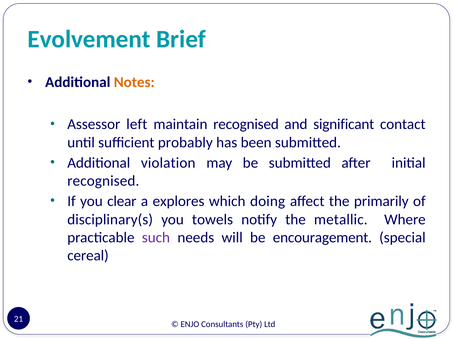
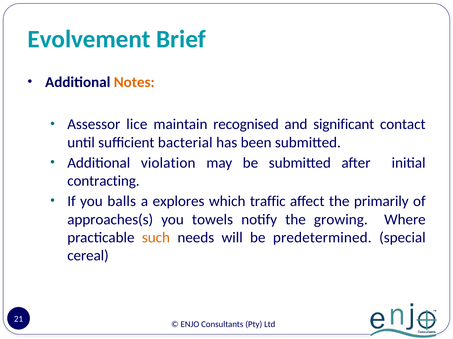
left: left -> lice (137, 125)
probably: probably -> bacterial (185, 143)
recognised: recognised -> contracting (103, 181)
clear: clear -> balls (122, 202)
doing: doing -> traffic (268, 202)
disciplinary(s: disciplinary(s -> approaches(s (110, 220)
metallic: metallic -> growing (341, 220)
such colour: purple -> orange (156, 238)
encouragement: encouragement -> predetermined (322, 238)
